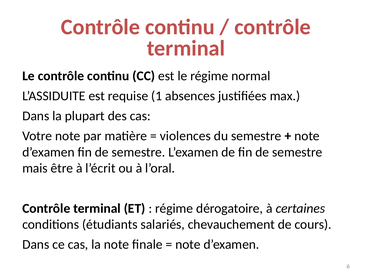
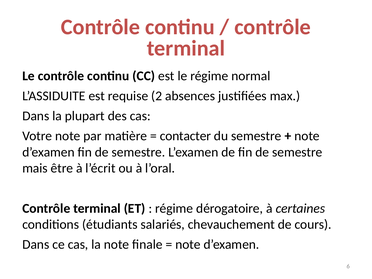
1: 1 -> 2 (157, 96)
violences: violences -> contacter (185, 136)
